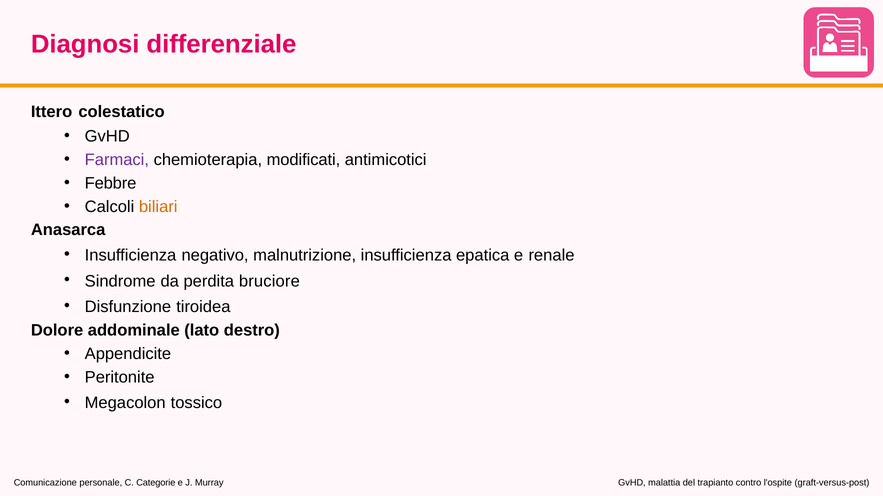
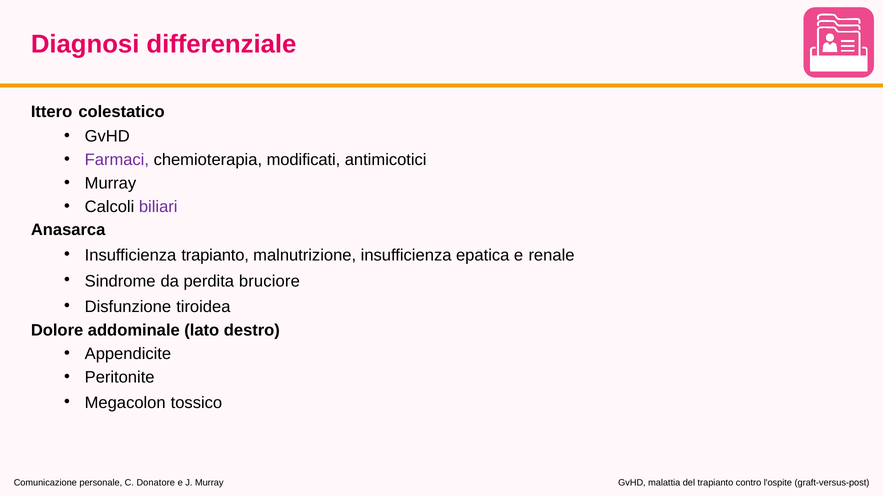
Febbre: Febbre -> Murray (110, 184)
biliari colour: orange -> purple (158, 207)
Insufficienza negativo: negativo -> trapianto (215, 256)
Categorie: Categorie -> Donatore (156, 483)
